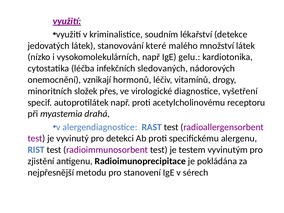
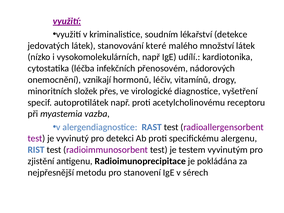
gelu: gelu -> udílí (189, 57)
sledovaných: sledovaných -> přenosovém (163, 68)
drahá: drahá -> vazba (97, 114)
